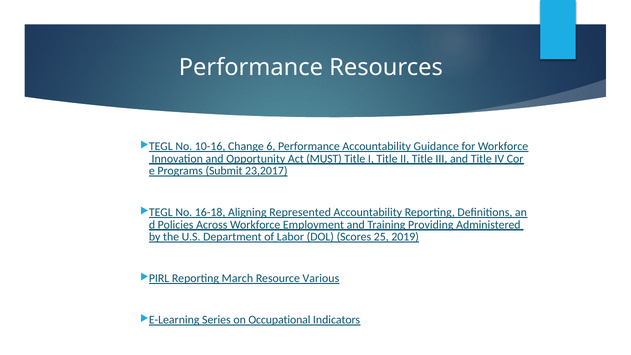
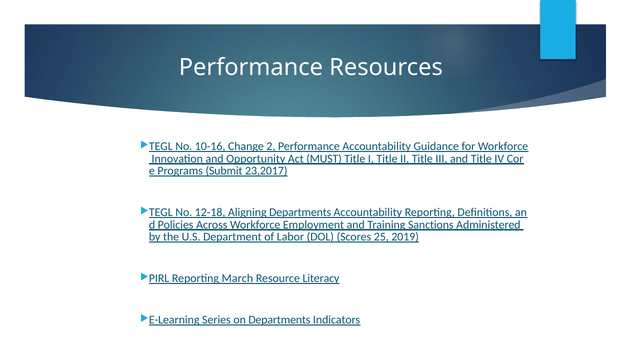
6: 6 -> 2 (271, 146)
16-18: 16-18 -> 12-18 (210, 212)
Aligning Represented: Represented -> Departments (300, 212)
Providing: Providing -> Sanctions (431, 225)
Various: Various -> Literacy (321, 278)
on Occupational: Occupational -> Departments (279, 320)
